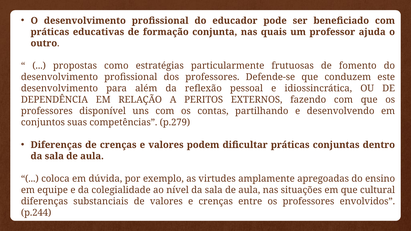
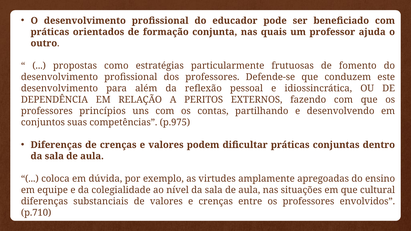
educativas: educativas -> orientados (99, 32)
disponível: disponível -> princípios (103, 111)
p.279: p.279 -> p.975 (175, 122)
p.244: p.244 -> p.710 (36, 213)
